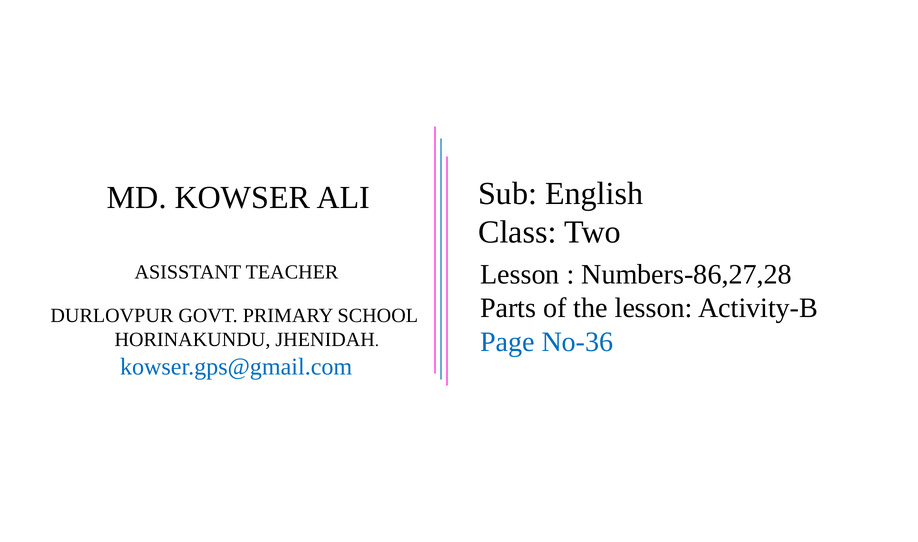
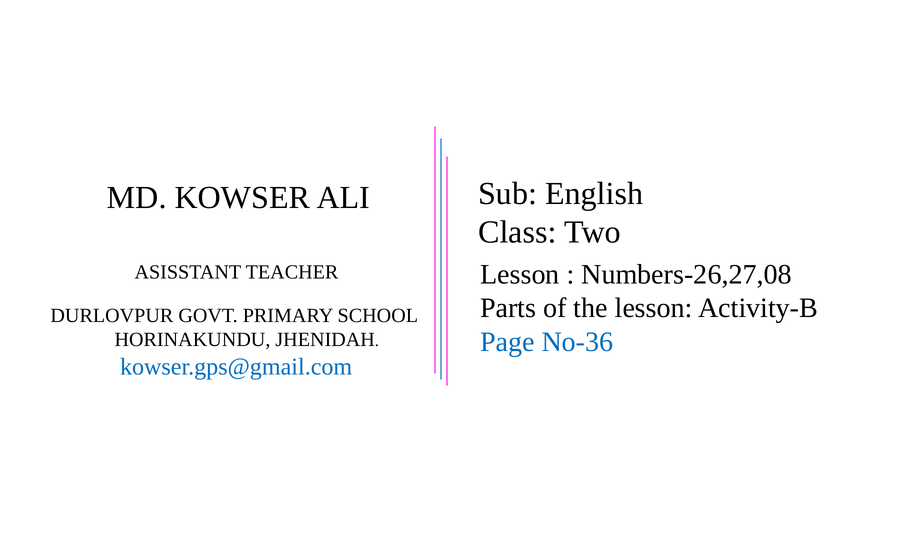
Numbers-86,27,28: Numbers-86,27,28 -> Numbers-26,27,08 (686, 274)
